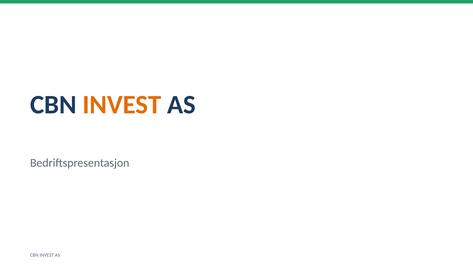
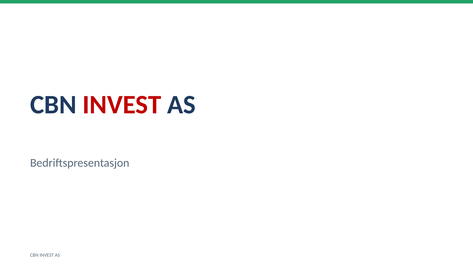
INVEST colour: orange -> red (122, 105)
